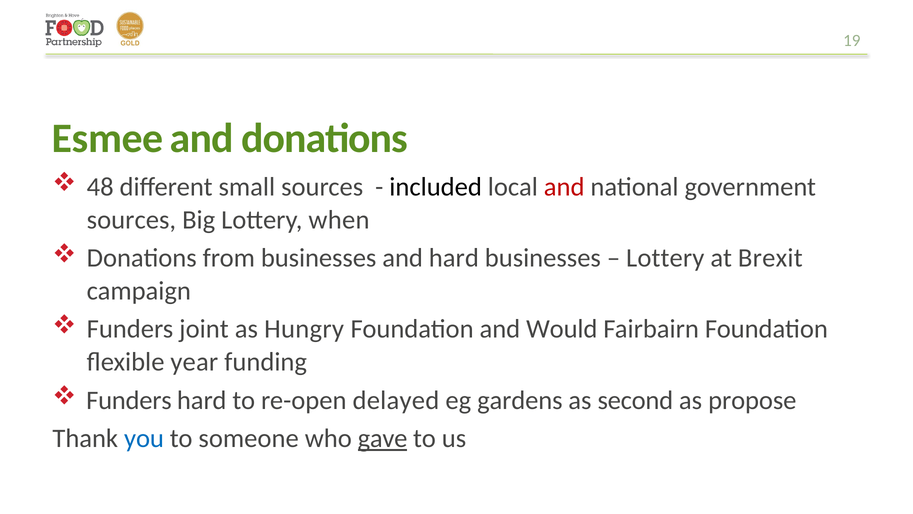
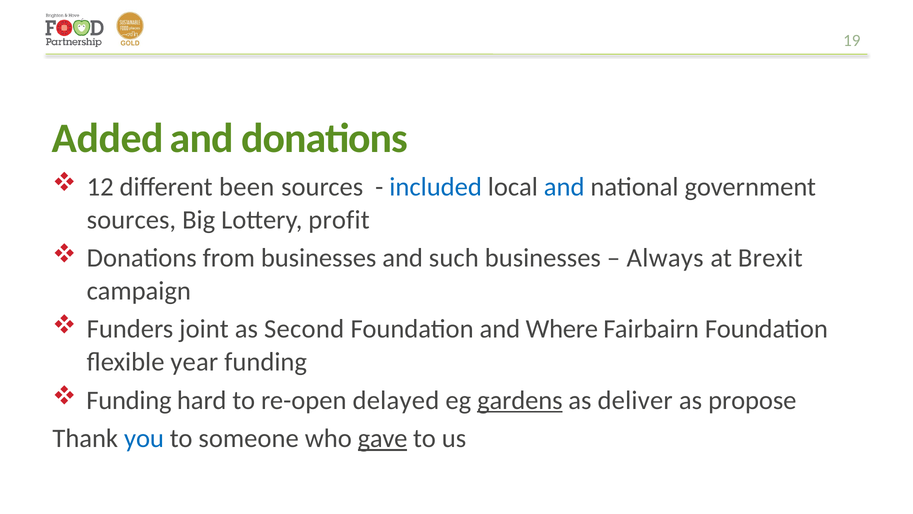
Esmee: Esmee -> Added (108, 138)
48: 48 -> 12 (100, 187)
small: small -> been (247, 187)
included colour: black -> blue (436, 187)
and colour: red -> blue (564, 187)
when: when -> profit (339, 220)
and hard: hard -> such (454, 258)
Lottery: Lottery -> Always (665, 258)
Hungry: Hungry -> Second (304, 329)
Would: Would -> Where (562, 329)
Funders: Funders -> Funding (129, 400)
gardens underline: none -> present (520, 400)
second: second -> deliver (635, 400)
